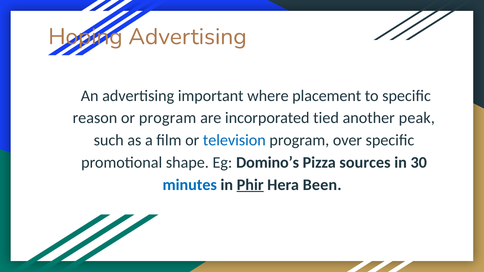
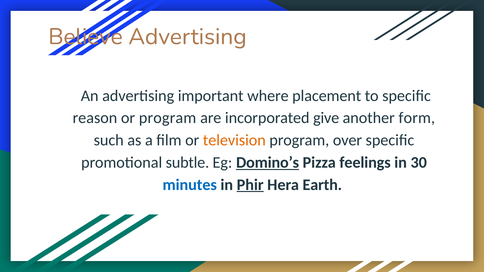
Hoping: Hoping -> Believe (85, 37)
tied: tied -> give (326, 118)
peak: peak -> form (417, 118)
television colour: blue -> orange (234, 140)
shape: shape -> subtle (187, 163)
Domino’s underline: none -> present (268, 163)
sources: sources -> feelings (365, 163)
Been: Been -> Earth (322, 185)
